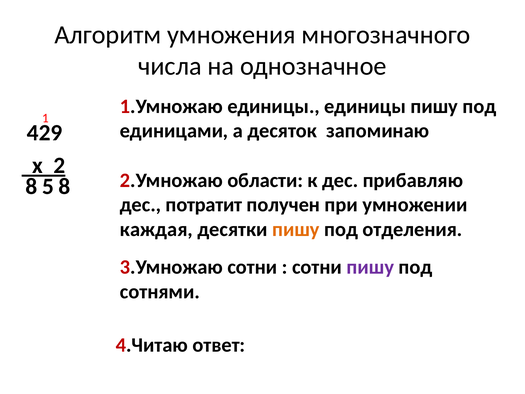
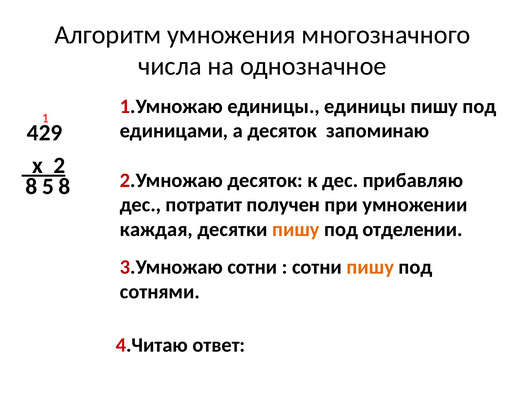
области: области -> десяток (265, 180)
отделения: отделения -> отделении (412, 229)
пишу colour: purple -> orange (370, 267)
